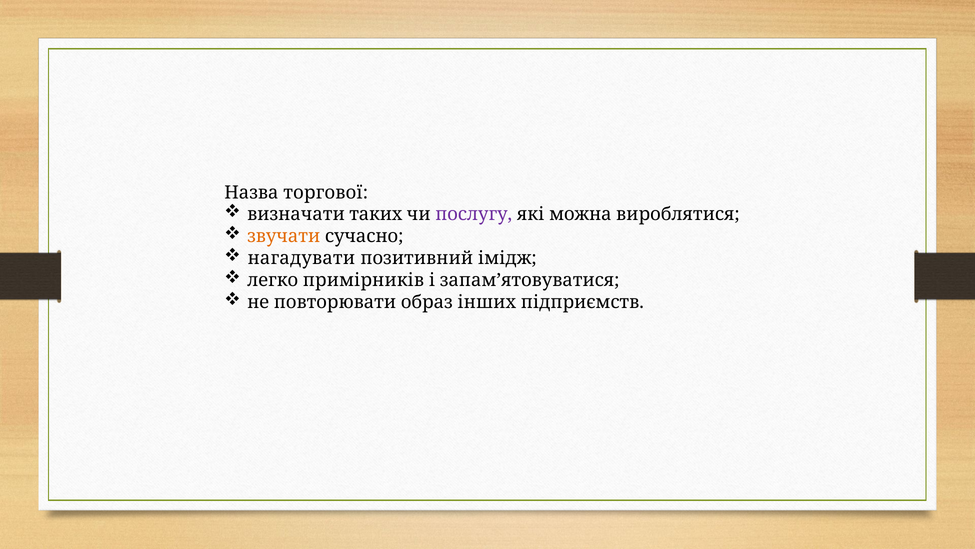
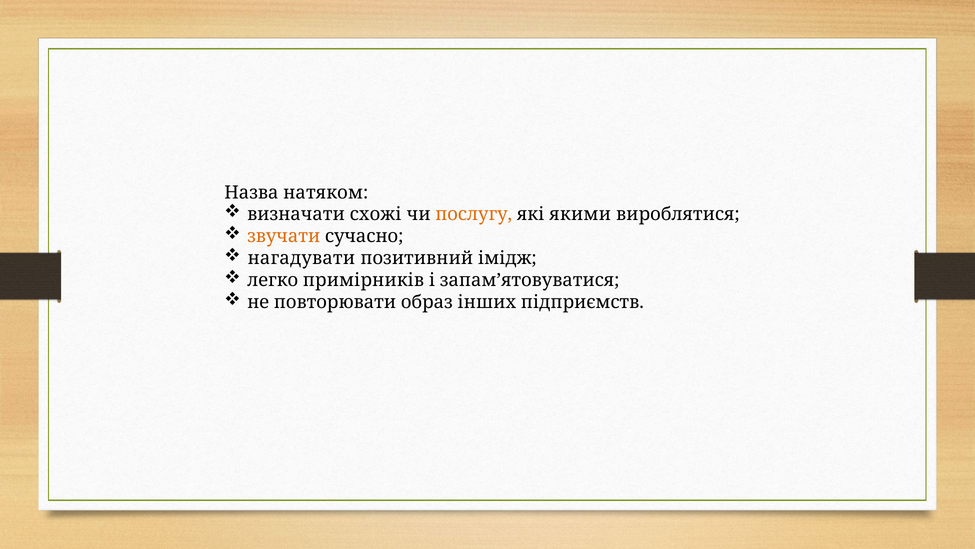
торгової: торгової -> натяком (326, 192)
таких: таких -> схожі (376, 214)
послугу colour: purple -> orange (474, 214)
можна: можна -> якими (580, 214)
